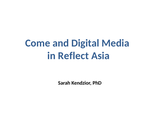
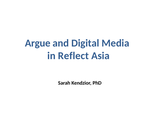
Come: Come -> Argue (38, 43)
